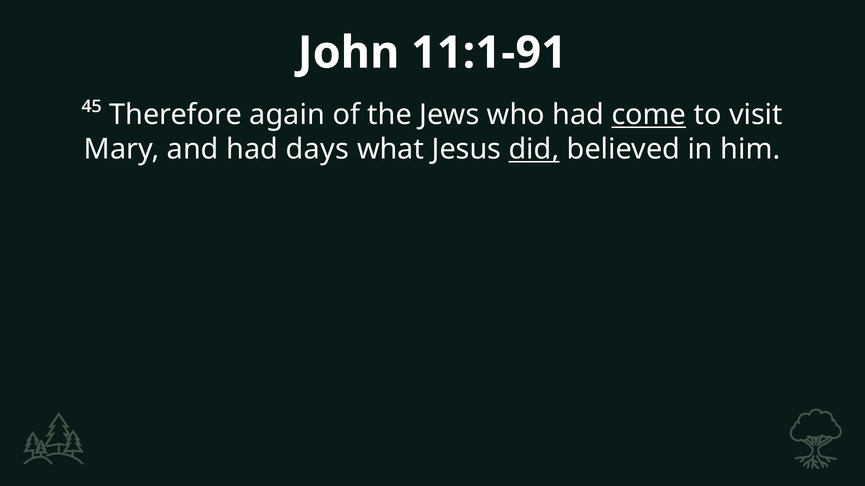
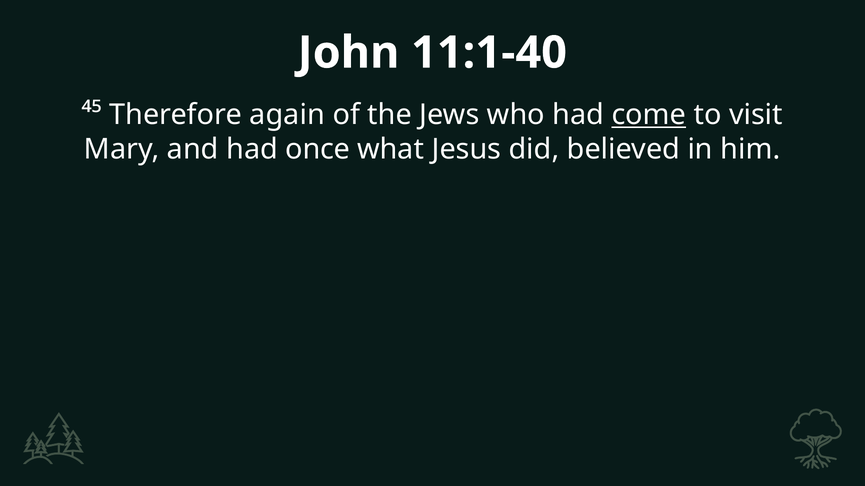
11:1-91: 11:1-91 -> 11:1-40 (489, 53)
days: days -> once (318, 150)
did underline: present -> none (534, 150)
